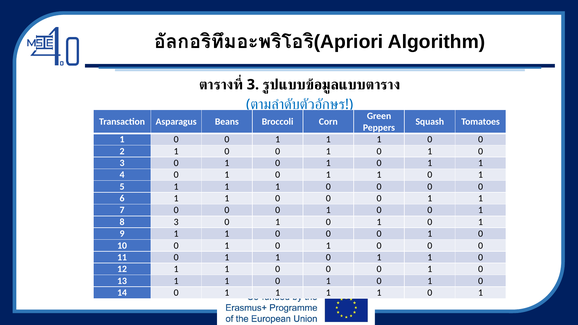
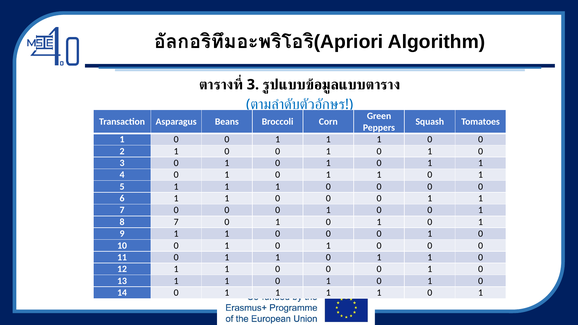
8 3: 3 -> 7 (176, 222)
